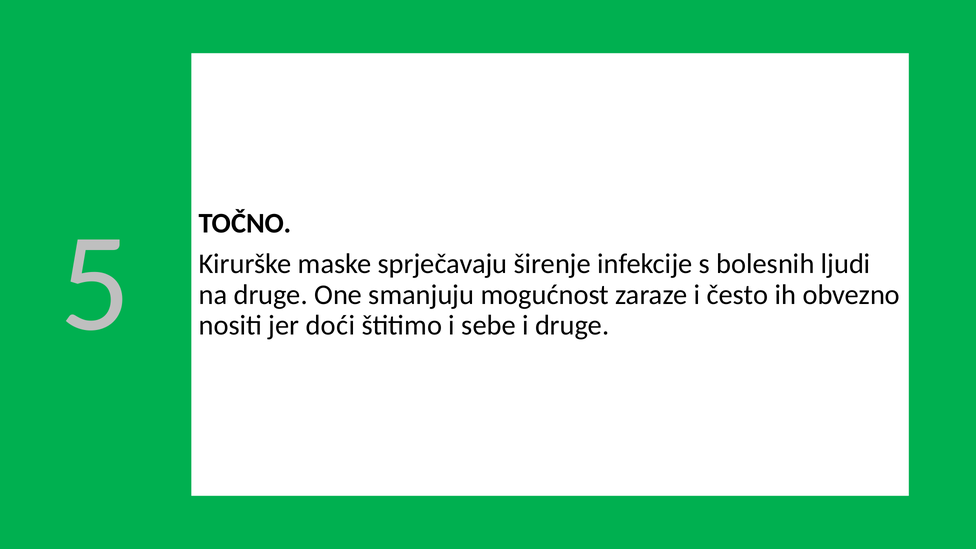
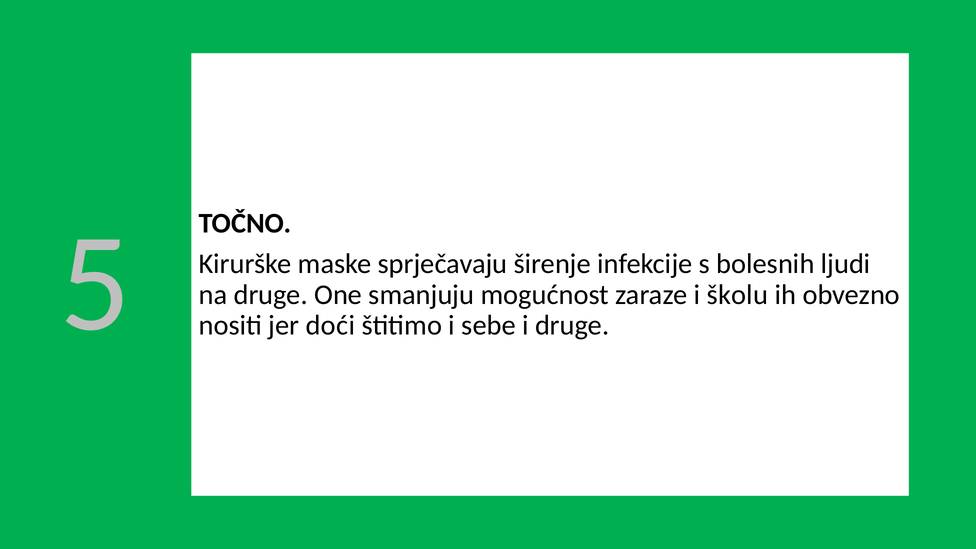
često: često -> školu (737, 295)
